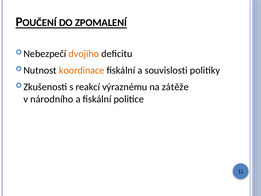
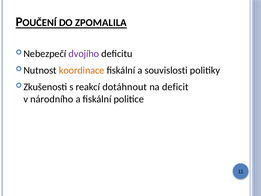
ZPOMALENÍ: ZPOMALENÍ -> ZPOMALILA (101, 23)
dvojího colour: orange -> purple (84, 54)
výraznému: výraznému -> dotáhnout (125, 87)
zátěže: zátěže -> deficit (175, 87)
